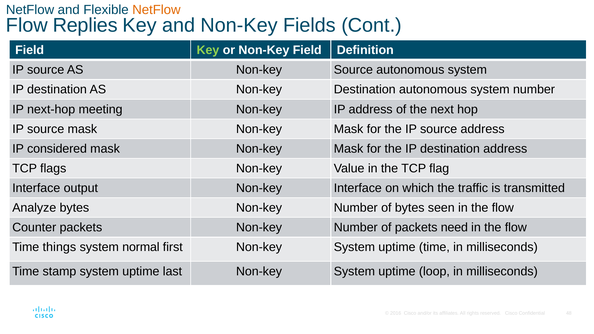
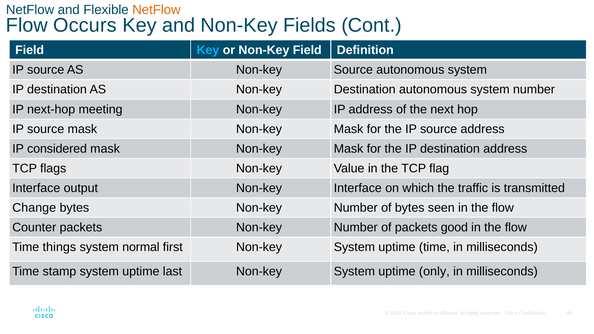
Replies: Replies -> Occurs (85, 25)
Key colour: light green -> light blue (208, 50)
Analyze: Analyze -> Change (34, 208)
need: need -> good (454, 228)
loop: loop -> only (434, 271)
